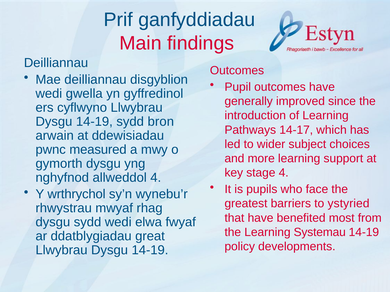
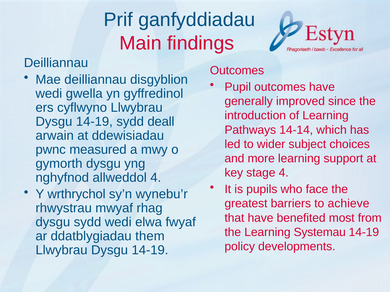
bron: bron -> deall (161, 122)
14-17: 14-17 -> 14-14 (296, 130)
ystyried: ystyried -> achieve (349, 204)
great: great -> them (150, 237)
